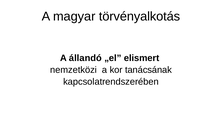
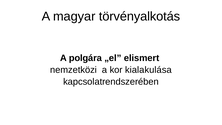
állandó: állandó -> polgára (85, 58)
tanácsának: tanácsának -> kialakulása (148, 70)
